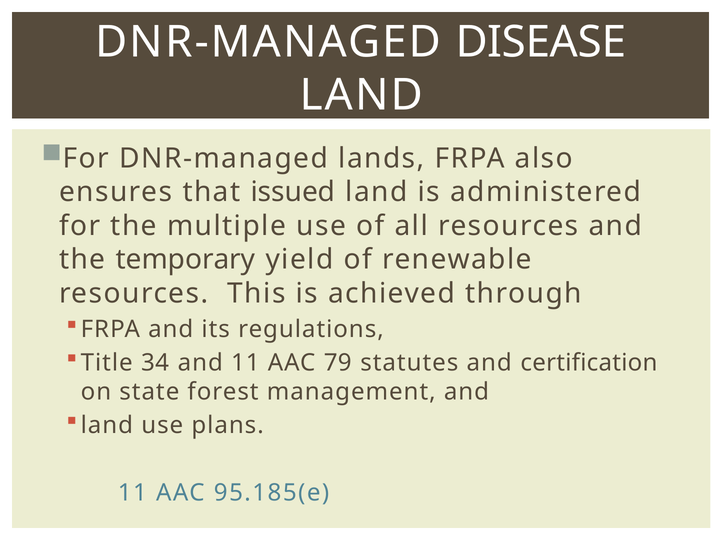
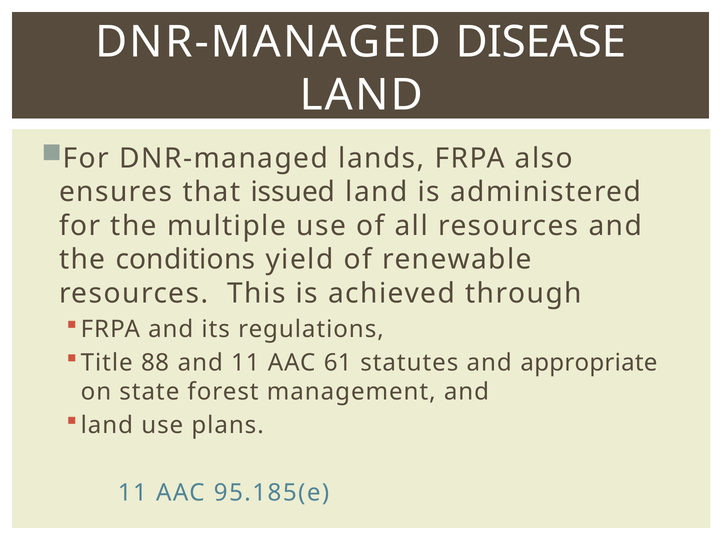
temporary: temporary -> conditions (185, 260)
34: 34 -> 88 (155, 363)
79: 79 -> 61 (338, 363)
certification: certification -> appropriate (589, 363)
